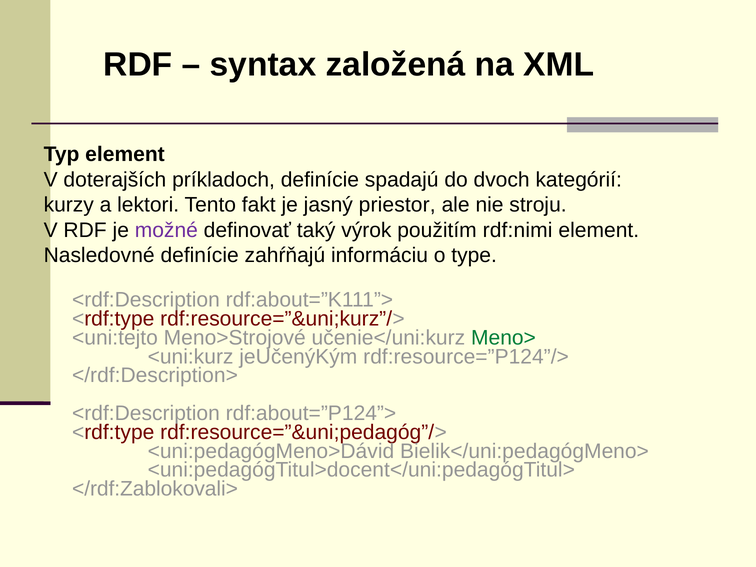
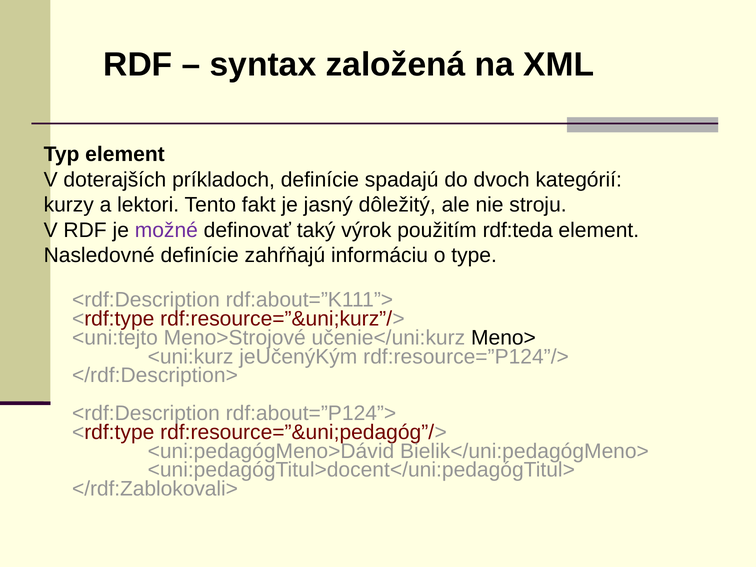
priestor: priestor -> dôležitý (397, 205)
rdf:nimi: rdf:nimi -> rdf:teda (518, 230)
Meno> colour: green -> black (503, 338)
